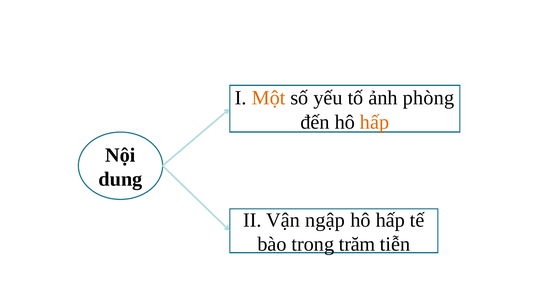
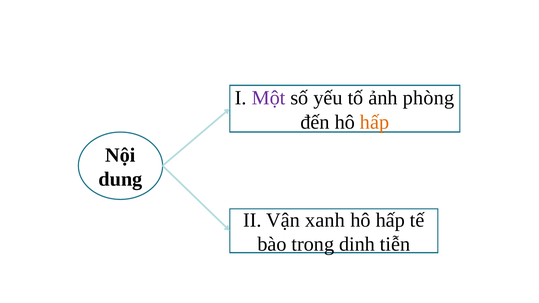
Một colour: orange -> purple (269, 98)
ngập: ngập -> xanh (325, 220)
trăm: trăm -> dinh (357, 244)
